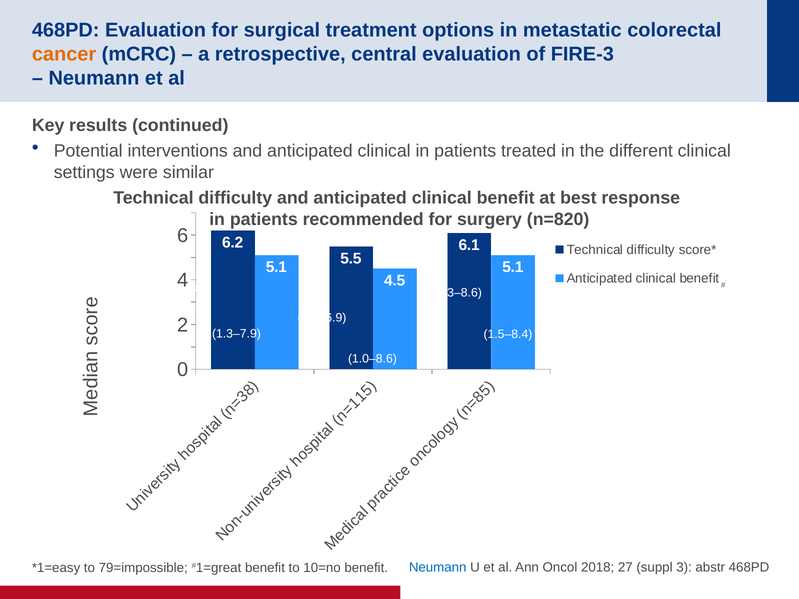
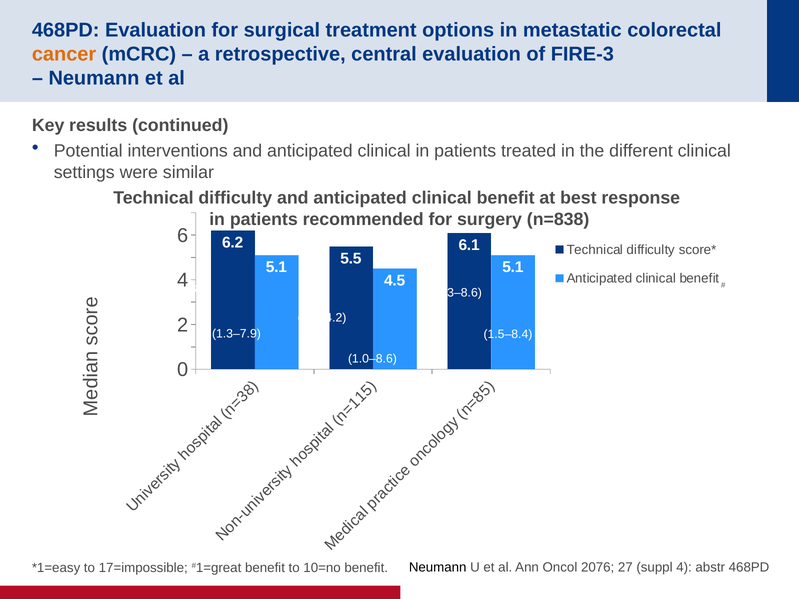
n=820: n=820 -> n=838 (558, 220)
1.3–6.9: 1.3–6.9 -> 1.3–4.2 (322, 318)
Neumann colour: blue -> black (438, 568)
2018: 2018 -> 2076 (598, 568)
suppl 3: 3 -> 4 (684, 568)
79=impossible: 79=impossible -> 17=impossible (143, 568)
